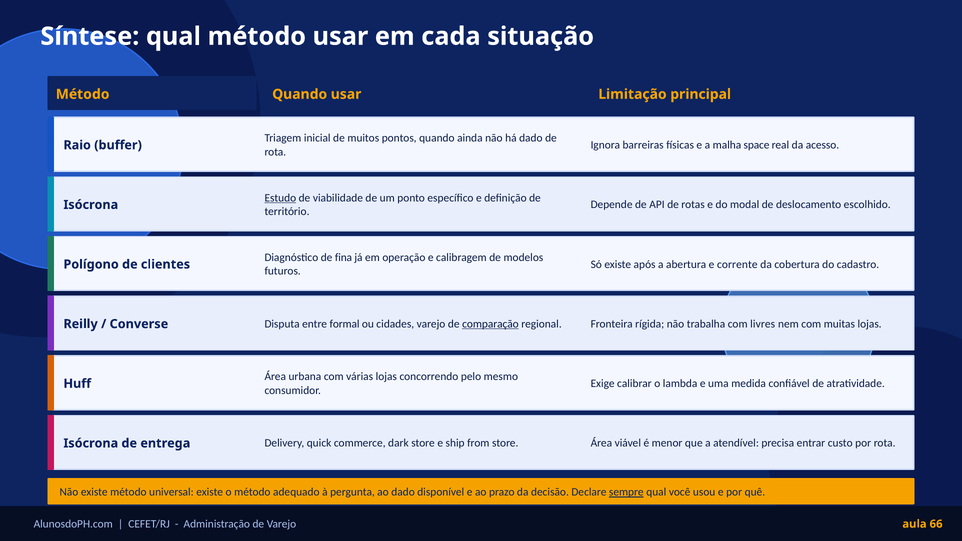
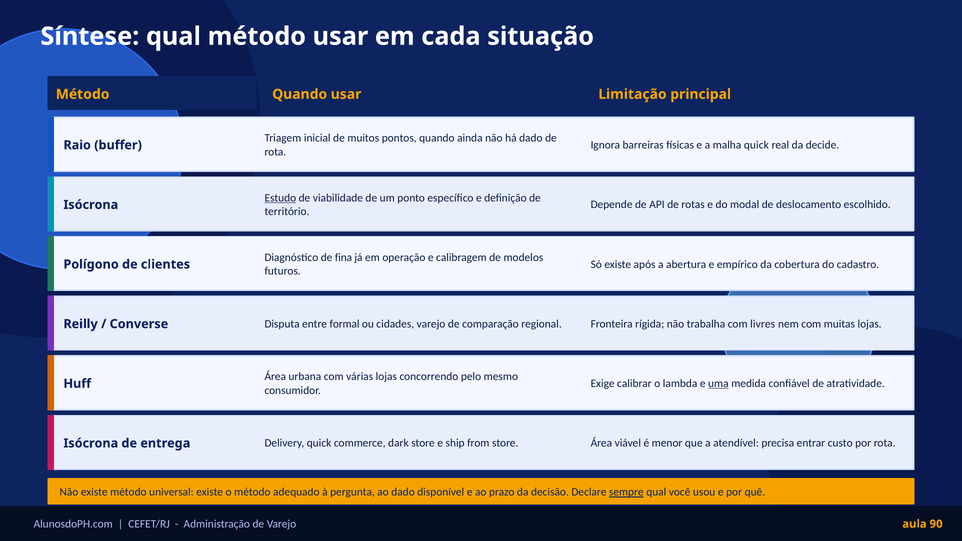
malha space: space -> quick (756, 145)
acesso: acesso -> decide (822, 145)
corrente: corrente -> empírico (737, 264)
comparação underline: present -> none (490, 324)
uma underline: none -> present (718, 384)
66: 66 -> 90 (936, 524)
